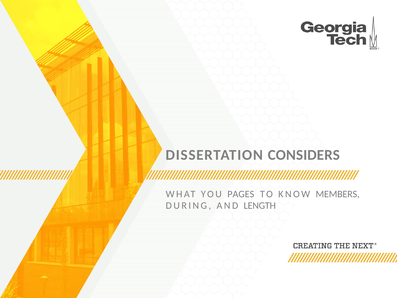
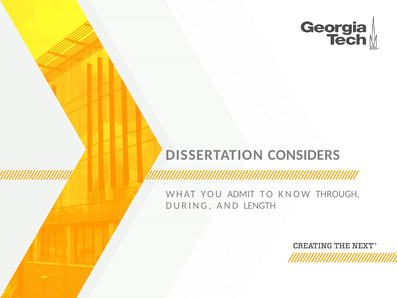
PAGES: PAGES -> ADMIT (241, 194)
MEMBERS: MEMBERS -> THROUGH (338, 194)
